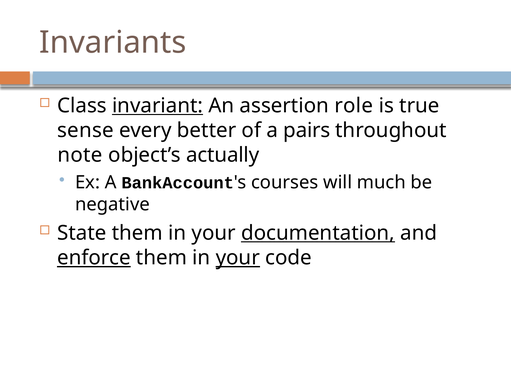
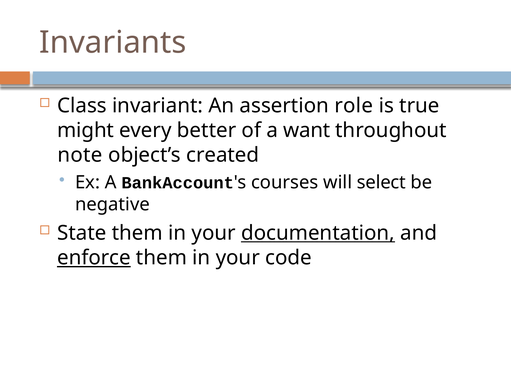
invariant underline: present -> none (158, 106)
sense: sense -> might (86, 130)
pairs: pairs -> want (307, 130)
actually: actually -> created (223, 155)
much: much -> select (381, 182)
your underline: present -> none (238, 258)
